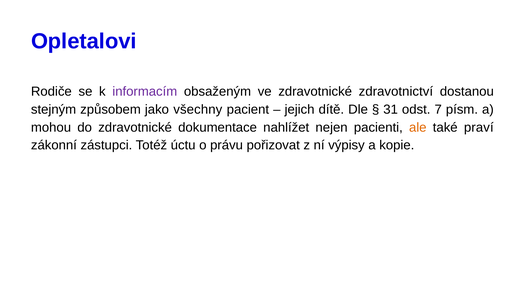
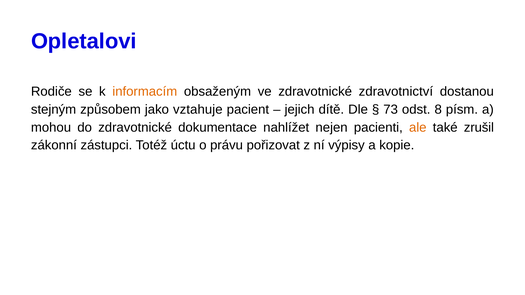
informacím colour: purple -> orange (145, 92)
všechny: všechny -> vztahuje (198, 110)
31: 31 -> 73 (391, 110)
7: 7 -> 8 (438, 110)
praví: praví -> zrušil (479, 128)
